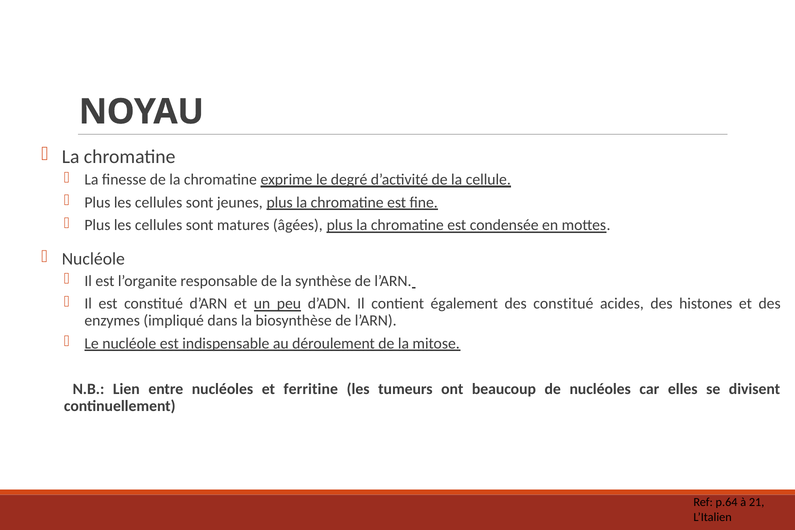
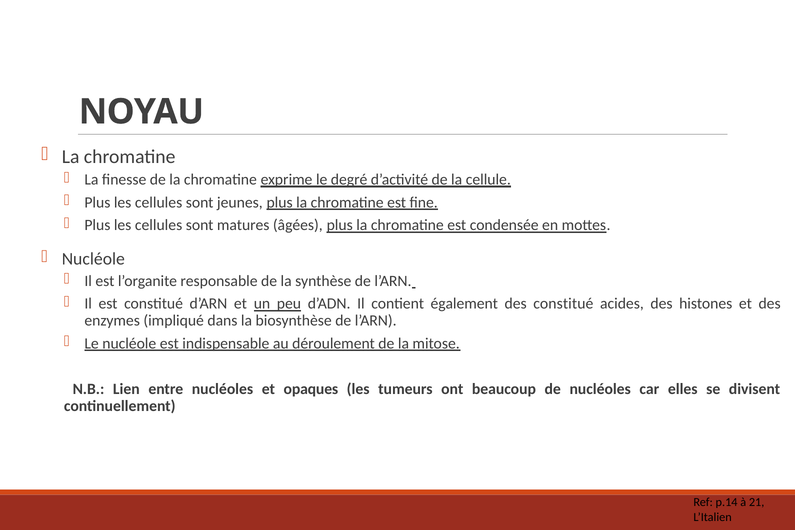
ferritine: ferritine -> opaques (311, 389)
p.64: p.64 -> p.14 (727, 502)
